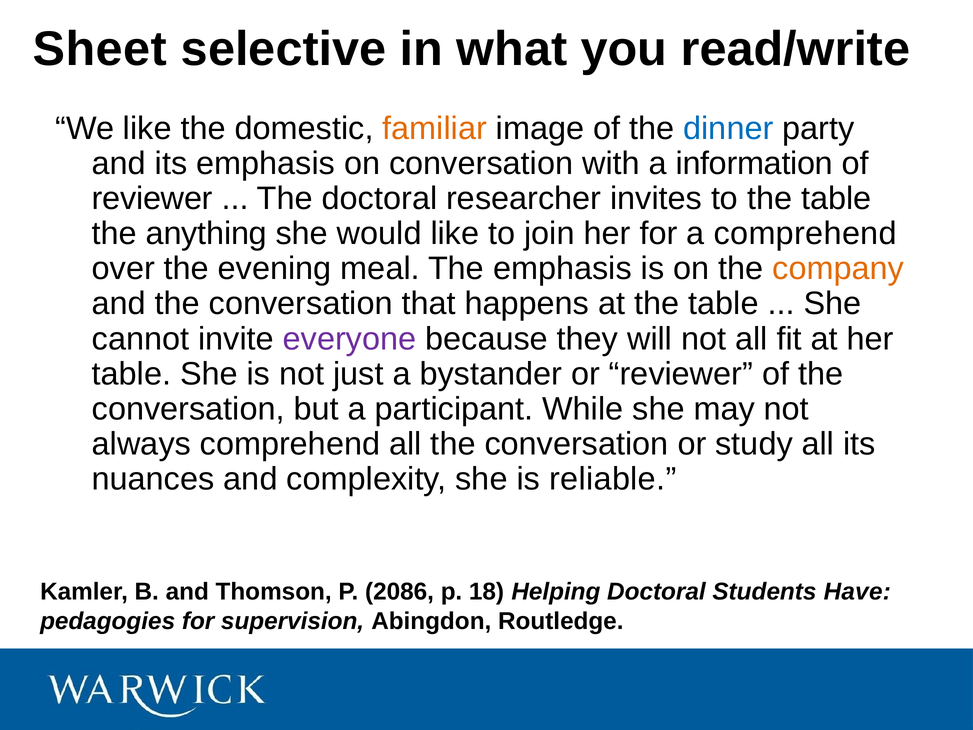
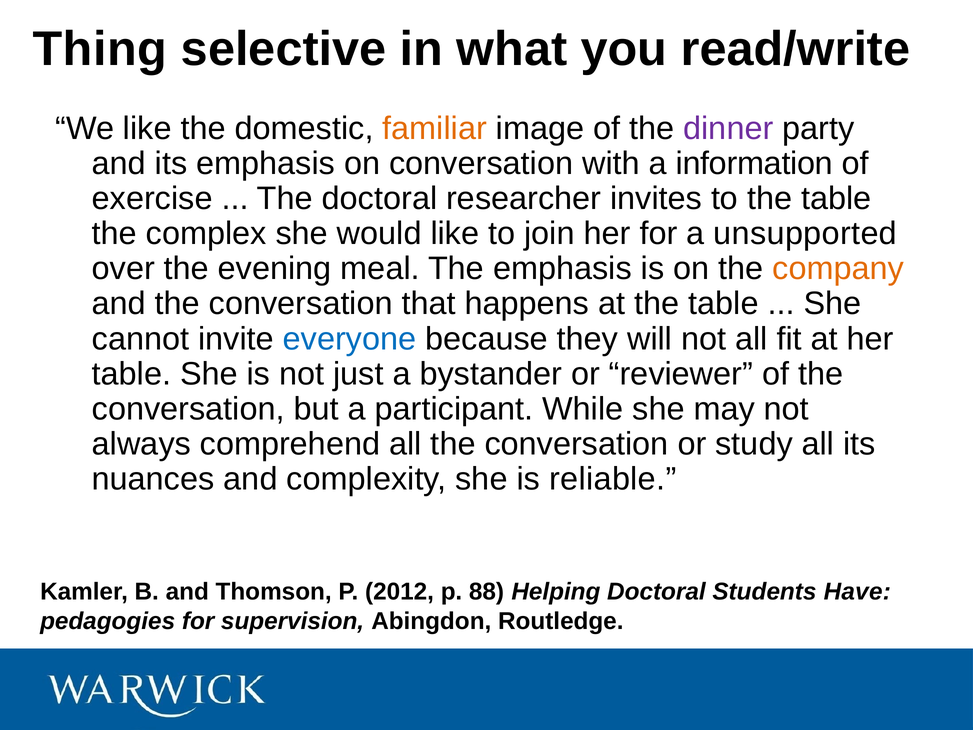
Sheet: Sheet -> Thing (100, 49)
dinner colour: blue -> purple (728, 129)
reviewer: reviewer -> exercise (152, 199)
anything: anything -> complex (206, 234)
a comprehend: comprehend -> unsupported (805, 234)
everyone colour: purple -> blue (350, 339)
2086: 2086 -> 2012 (400, 592)
18: 18 -> 88 (487, 592)
